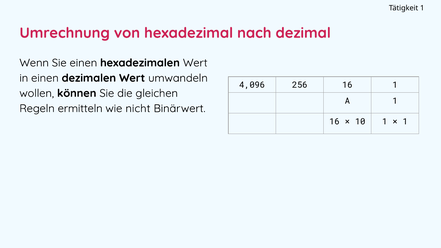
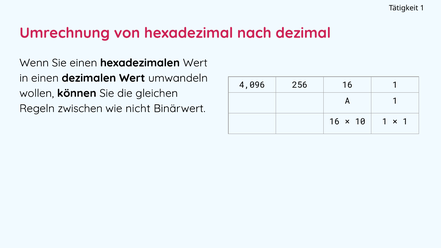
ermitteln: ermitteln -> zwischen (80, 108)
